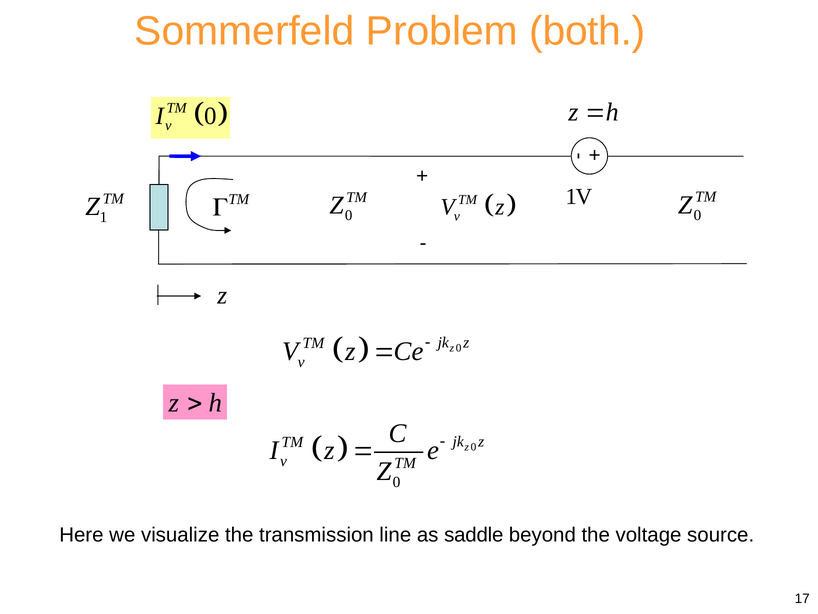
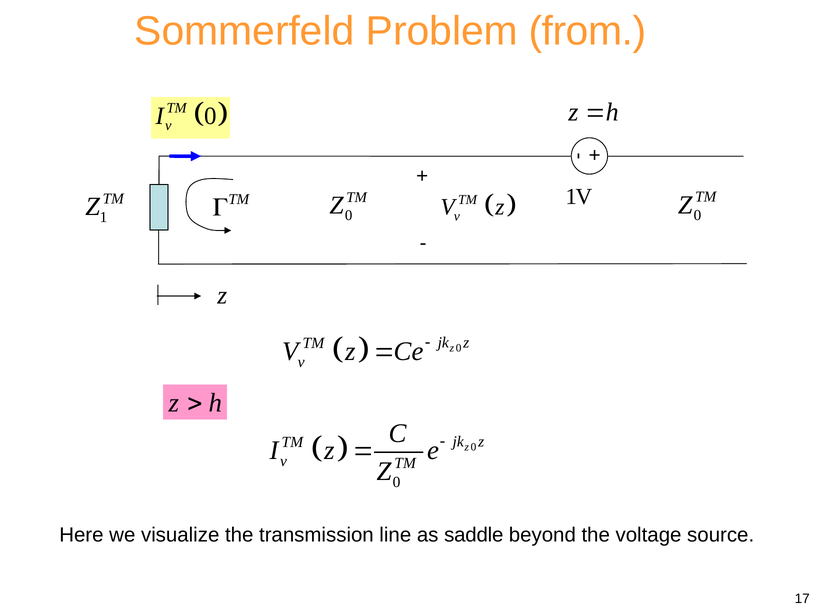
both: both -> from (587, 31)
